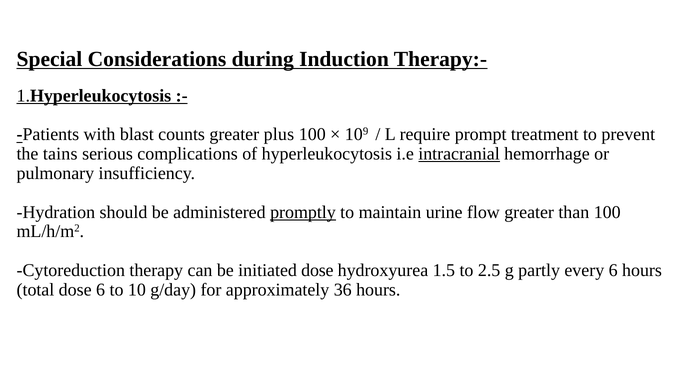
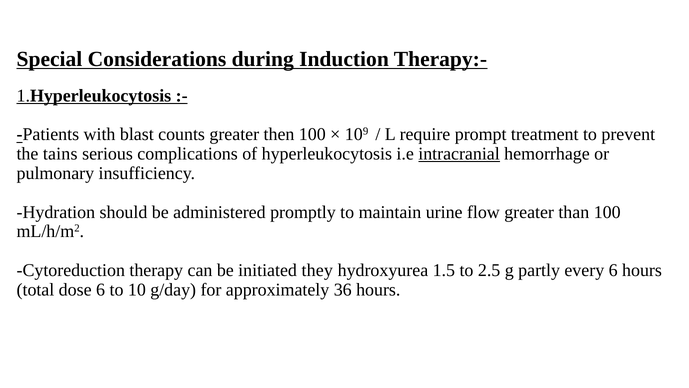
plus: plus -> then (279, 134)
promptly underline: present -> none (303, 212)
initiated dose: dose -> they (317, 270)
